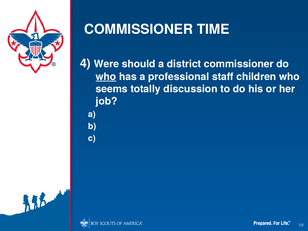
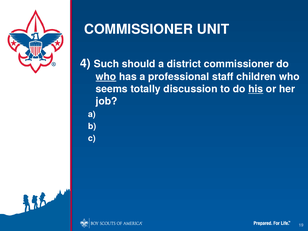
TIME: TIME -> UNIT (213, 29)
Were: Were -> Such (107, 64)
his underline: none -> present (256, 89)
